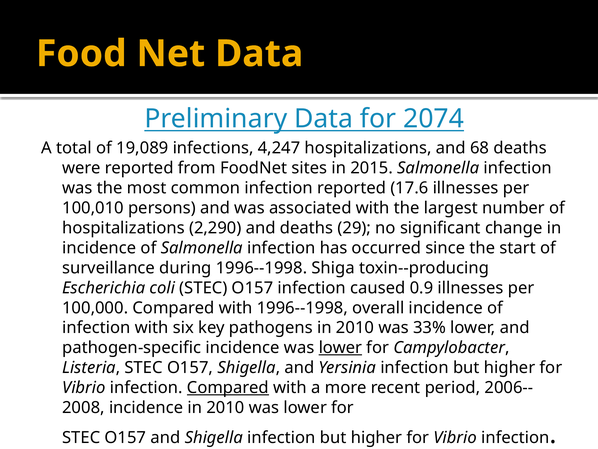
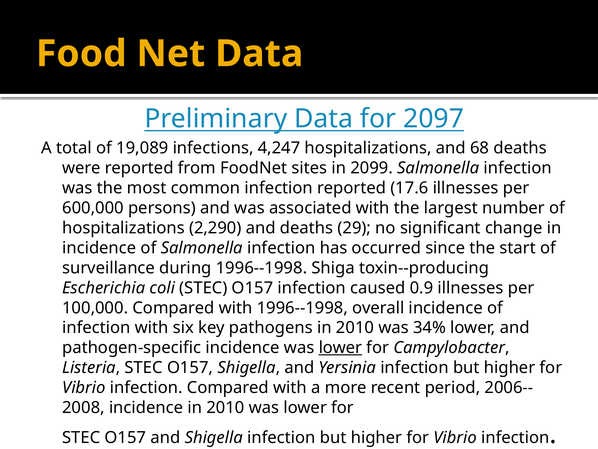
2074: 2074 -> 2097 (434, 118)
2015: 2015 -> 2099 (372, 168)
100,010: 100,010 -> 600,000 (93, 208)
33%: 33% -> 34% (429, 327)
Compared underline: present -> none (228, 387)
